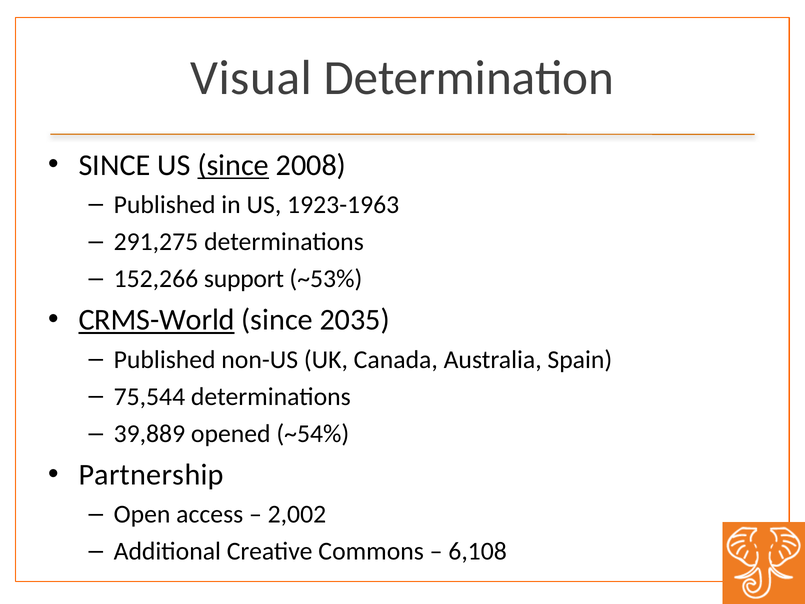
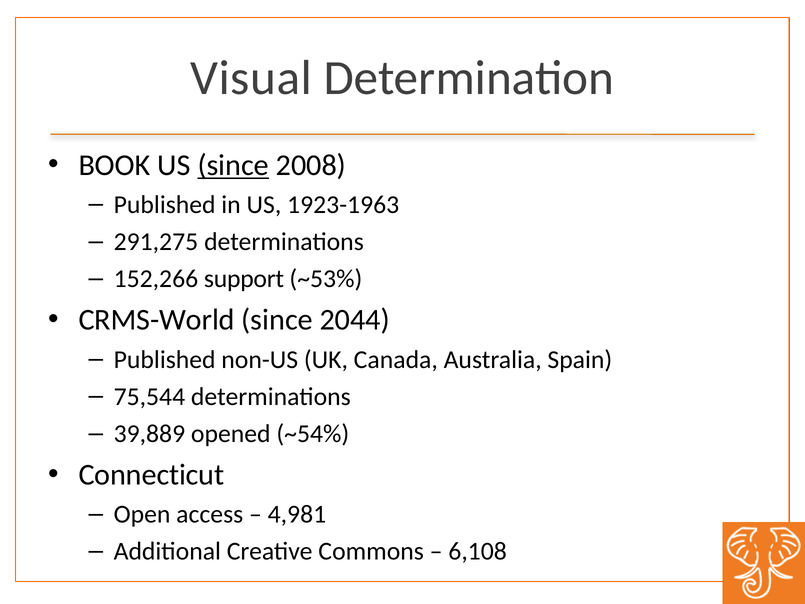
SINCE: SINCE -> BOOK (115, 165)
CRMS-World underline: present -> none (157, 320)
2035: 2035 -> 2044 (355, 320)
Partnership: Partnership -> Connecticut (151, 475)
2,002: 2,002 -> 4,981 (297, 514)
